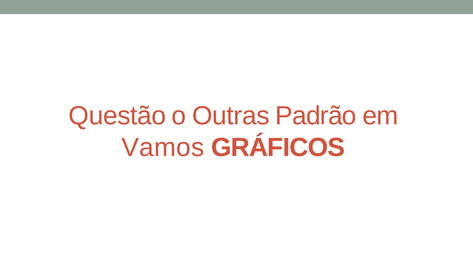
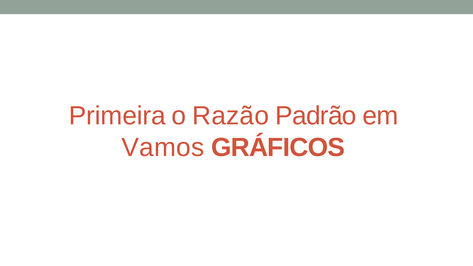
Questão: Questão -> Primeira (117, 116)
Outras: Outras -> Razão (231, 116)
